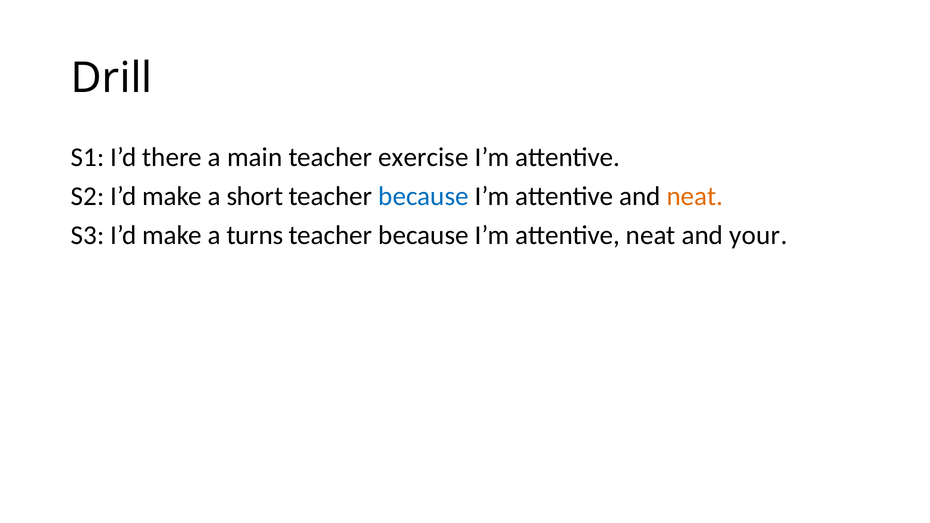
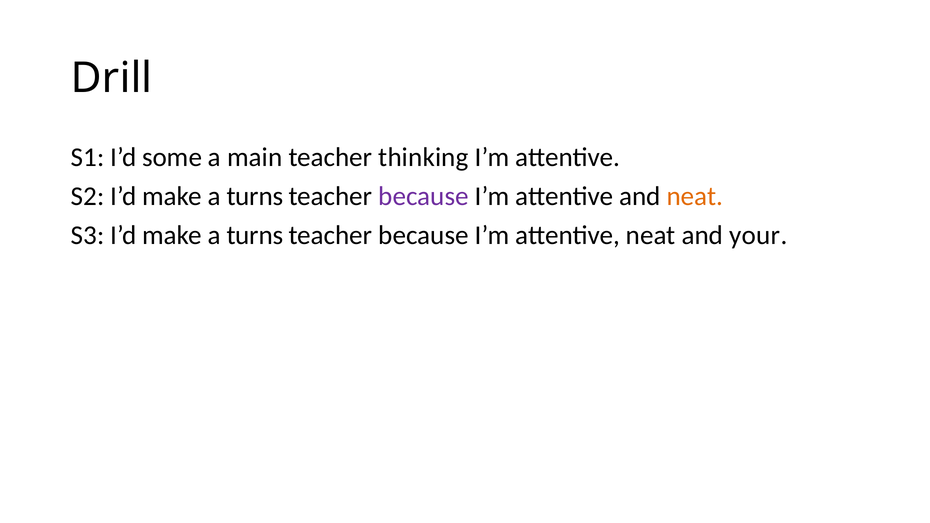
there: there -> some (172, 157)
exercise: exercise -> thinking (423, 157)
short: short -> turns (255, 196)
because colour: blue -> purple (424, 196)
